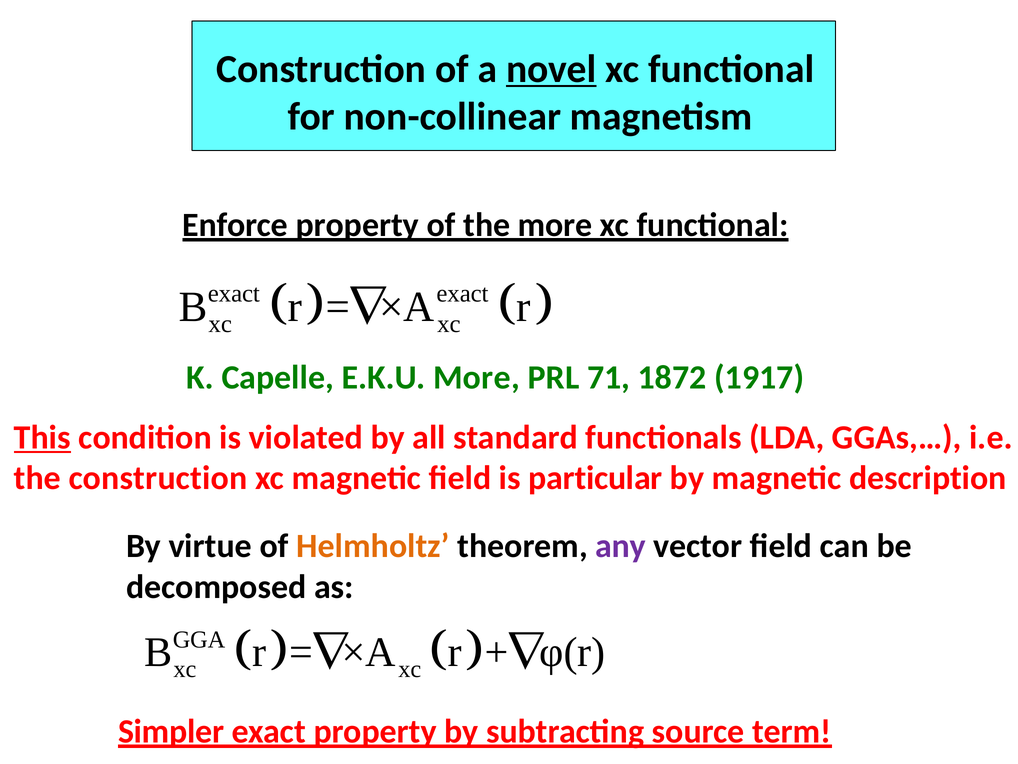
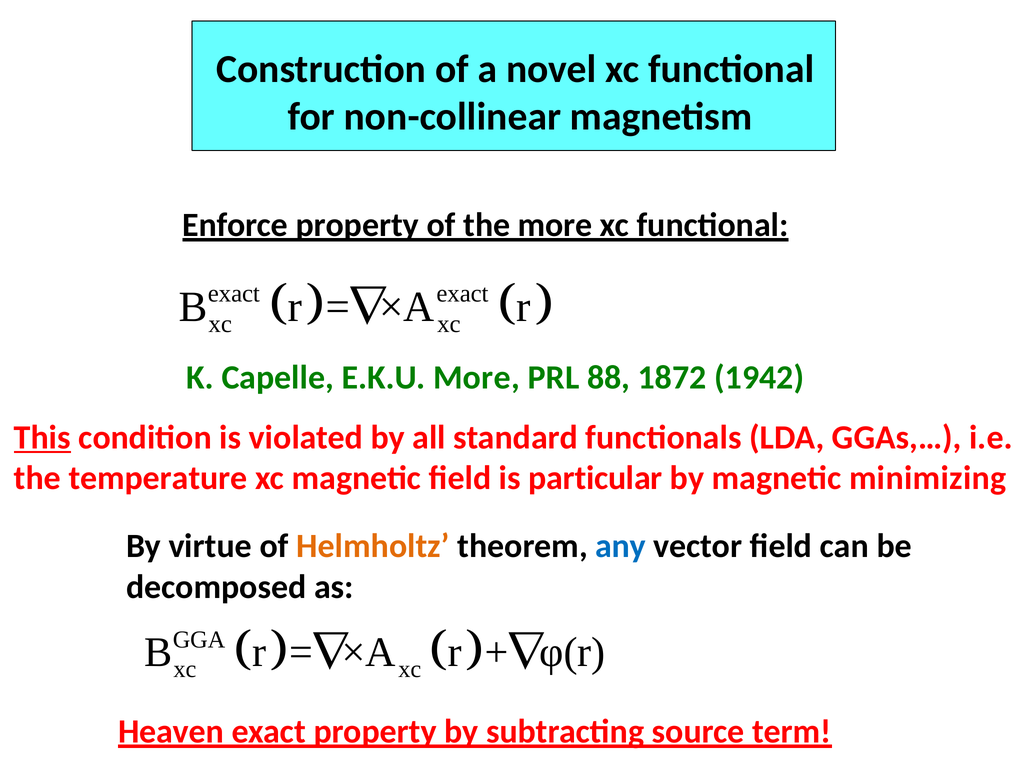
novel underline: present -> none (551, 69)
71: 71 -> 88 (609, 377)
1917: 1917 -> 1942 (759, 377)
the construction: construction -> temperature (158, 478)
description: description -> minimizing (928, 478)
any colour: purple -> blue (621, 546)
Simpler: Simpler -> Heaven (171, 731)
